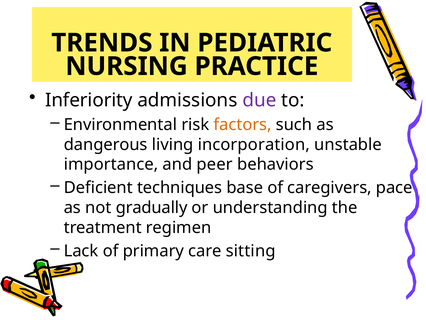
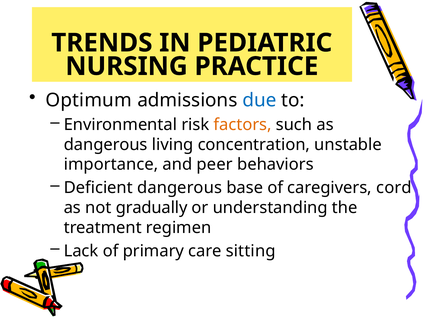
Inferiority: Inferiority -> Optimum (89, 100)
due colour: purple -> blue (259, 100)
incorporation: incorporation -> concentration (254, 144)
Deficient techniques: techniques -> dangerous (180, 187)
pace: pace -> cord (394, 187)
